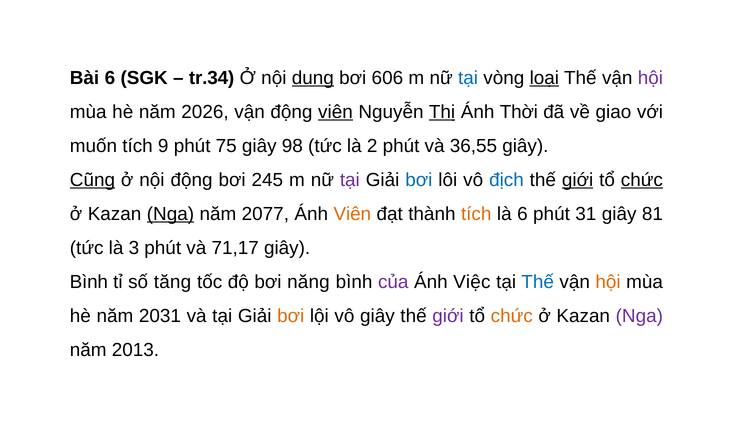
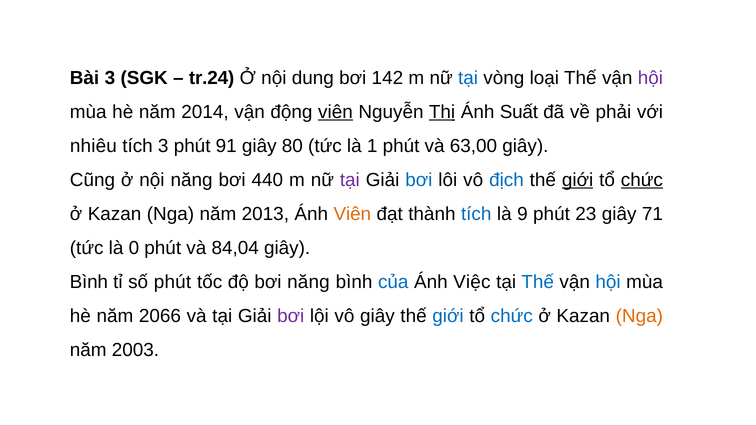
Bài 6: 6 -> 3 (110, 78)
tr.34: tr.34 -> tr.24 (212, 78)
dung underline: present -> none (313, 78)
606: 606 -> 142 (387, 78)
loại underline: present -> none (544, 78)
2026: 2026 -> 2014 (205, 112)
Thời: Thời -> Suất (519, 112)
giao: giao -> phải (613, 112)
muốn: muốn -> nhiêu (93, 146)
tích 9: 9 -> 3 (163, 146)
75: 75 -> 91 (226, 146)
98: 98 -> 80 (292, 146)
2: 2 -> 1 (372, 146)
36,55: 36,55 -> 63,00 (473, 146)
Cũng underline: present -> none (92, 180)
nội động: động -> năng (192, 180)
245: 245 -> 440 (267, 180)
Nga underline: present -> none (170, 214)
2077: 2077 -> 2013 (265, 214)
tích colour: orange -> blue (476, 214)
là 6: 6 -> 9 (522, 214)
31: 31 -> 23 (586, 214)
81: 81 -> 71 (652, 214)
3: 3 -> 0 (134, 248)
71,17: 71,17 -> 84,04 (235, 248)
số tăng: tăng -> phút (173, 282)
của colour: purple -> blue (393, 282)
hội colour: orange -> blue (608, 282)
2031: 2031 -> 2066 (160, 316)
bơi colour: orange -> purple (291, 316)
giới colour: purple -> blue (448, 316)
chức colour: orange -> blue (512, 316)
Nga colour: purple -> orange (639, 316)
2013: 2013 -> 2003 (135, 350)
